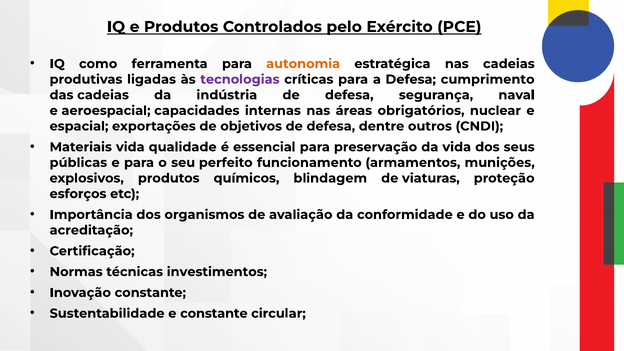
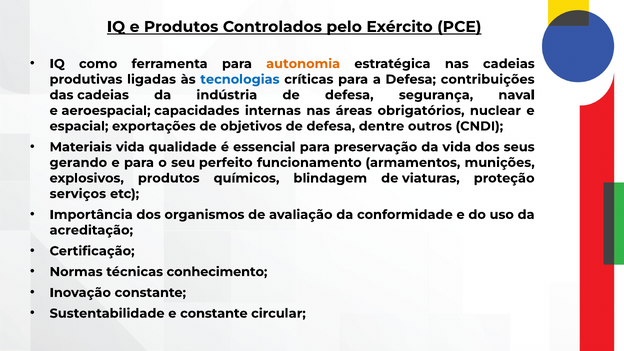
tecnologias colour: purple -> blue (240, 79)
cumprimento: cumprimento -> contribuições (488, 79)
públicas: públicas -> gerando (78, 163)
esforços: esforços -> serviços (78, 194)
investimentos: investimentos -> conhecimento (217, 272)
